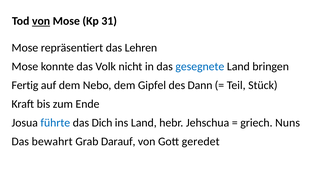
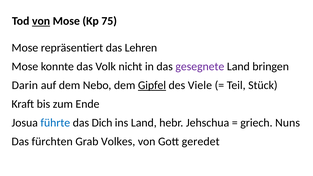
31: 31 -> 75 (109, 21)
gesegnete colour: blue -> purple (200, 67)
Fertig: Fertig -> Darin (25, 85)
Gipfel underline: none -> present (152, 85)
Dann: Dann -> Viele (200, 85)
bewahrt: bewahrt -> fürchten (52, 142)
Darauf: Darauf -> Volkes (118, 142)
